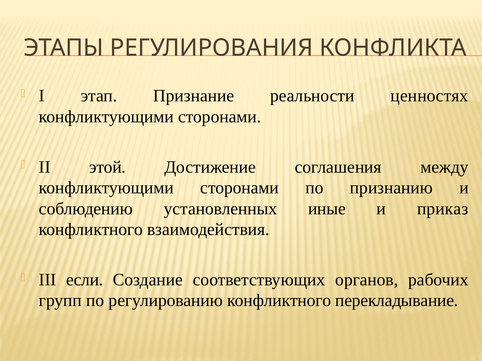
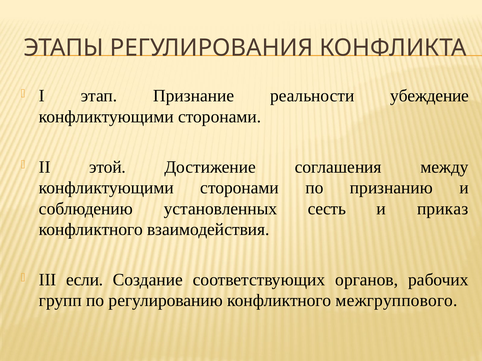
ценностях: ценностях -> убеждение (430, 96)
иные: иные -> сесть (327, 209)
перекладывание: перекладывание -> межгруппового (397, 301)
